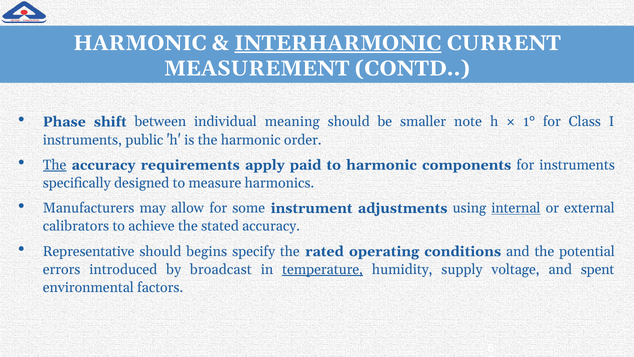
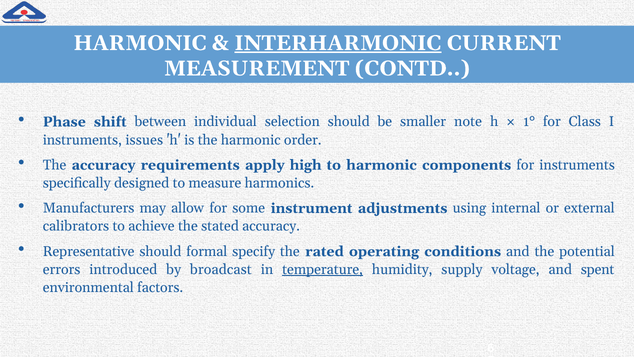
meaning: meaning -> selection (292, 122)
public: public -> issues (144, 140)
The underline: present -> none (55, 165)
paid: paid -> high (306, 165)
internal underline: present -> none (516, 208)
begins: begins -> formal (207, 251)
